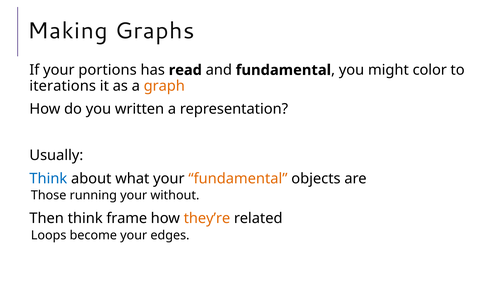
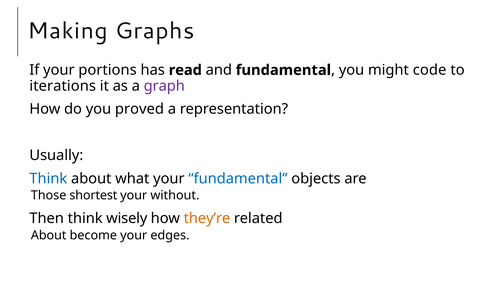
color: color -> code (430, 70)
graph colour: orange -> purple (164, 86)
written: written -> proved (139, 109)
fundamental colour: orange -> blue (238, 179)
running: running -> shortest (93, 195)
frame: frame -> wisely (127, 218)
Loops: Loops -> About (49, 235)
